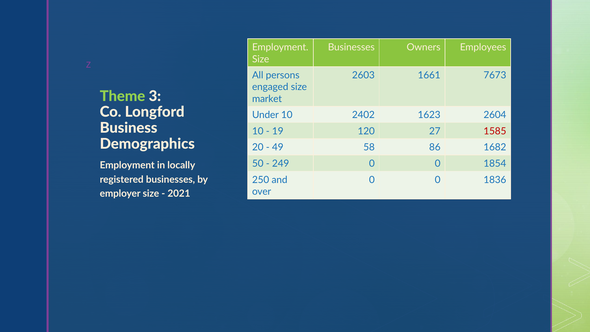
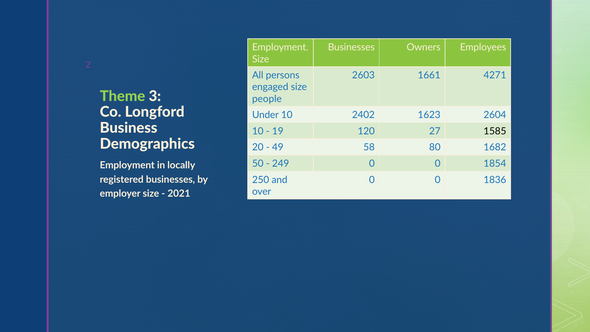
7673: 7673 -> 4271 (495, 75)
market: market -> people (267, 99)
1585 colour: red -> black (495, 131)
86: 86 -> 80 (435, 147)
